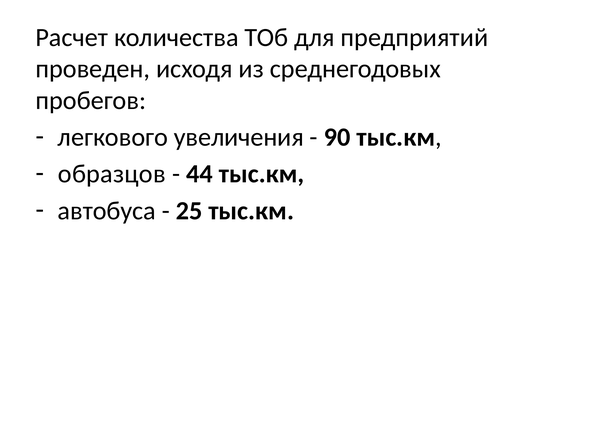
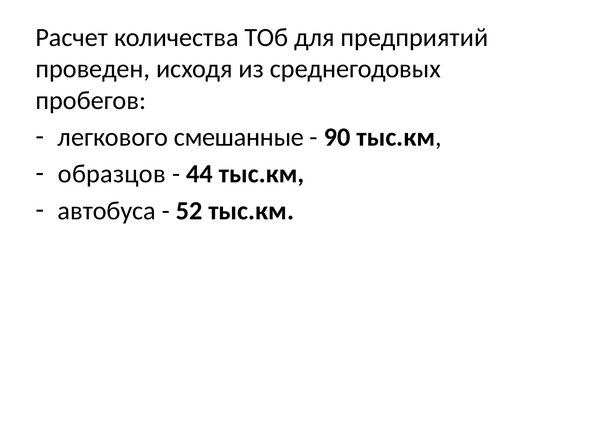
увеличения: увеличения -> смешанные (239, 137)
25: 25 -> 52 (189, 211)
